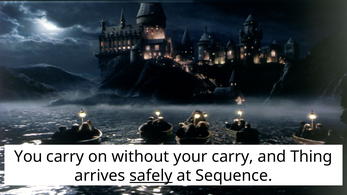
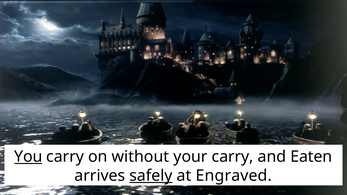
You underline: none -> present (28, 157)
Thing: Thing -> Eaten (311, 157)
Sequence: Sequence -> Engraved (234, 176)
